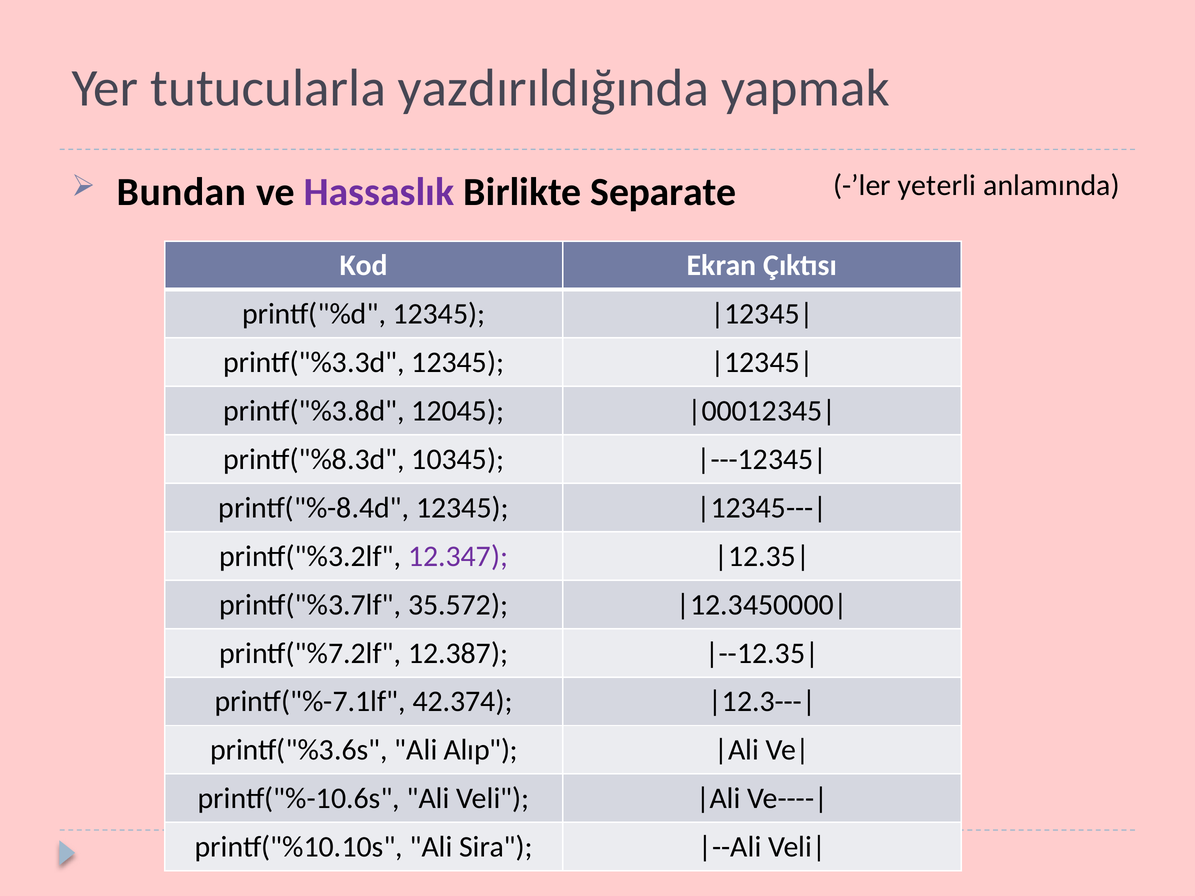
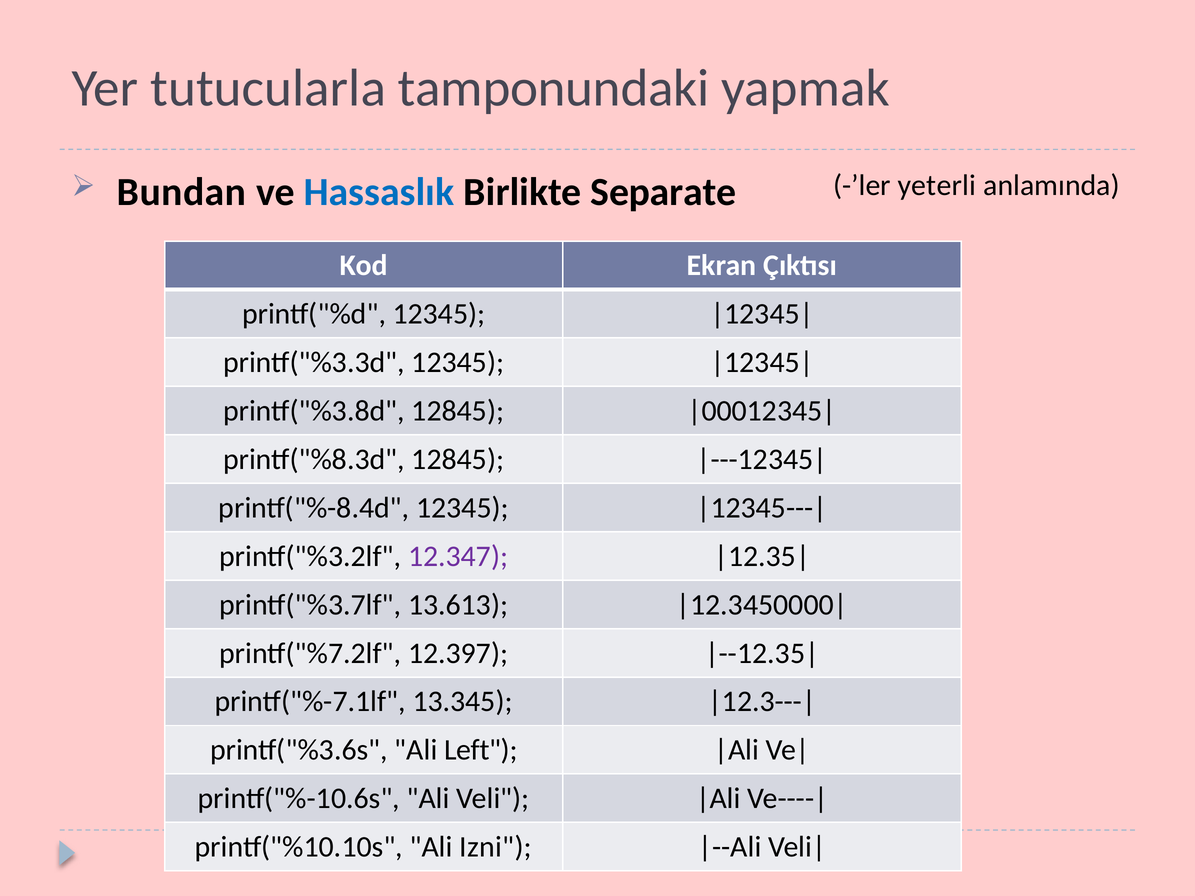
yazdırıldığında: yazdırıldığında -> tamponundaki (554, 88)
Hassaslık colour: purple -> blue (379, 192)
printf("%3.8d 12045: 12045 -> 12845 (458, 411)
printf("%8.3d 10345: 10345 -> 12845 (458, 460)
35.572: 35.572 -> 13.613 (458, 605)
12.387: 12.387 -> 12.397 (458, 653)
42.374: 42.374 -> 13.345 (463, 702)
Alıp: Alıp -> Left (481, 750)
Sira: Sira -> Izni (496, 847)
